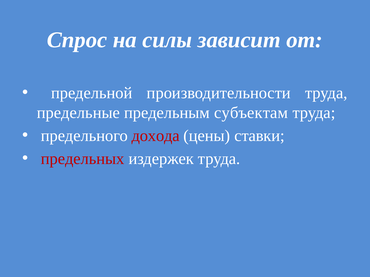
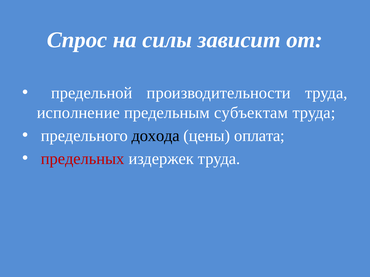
предельные: предельные -> исполнение (78, 113)
дохода colour: red -> black (156, 136)
ставки: ставки -> оплата (259, 136)
